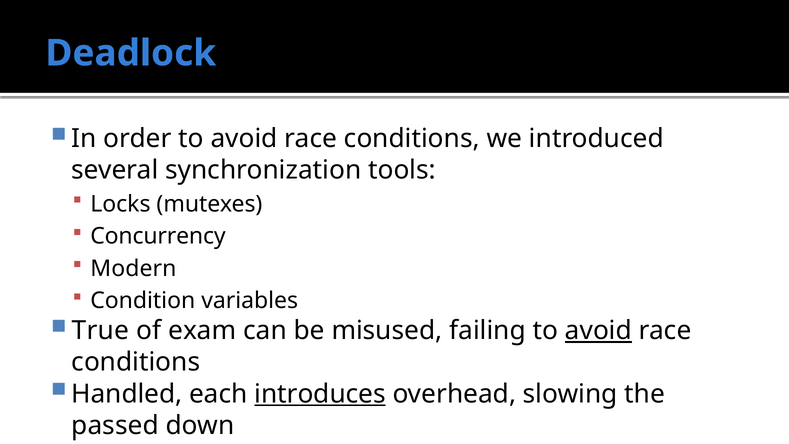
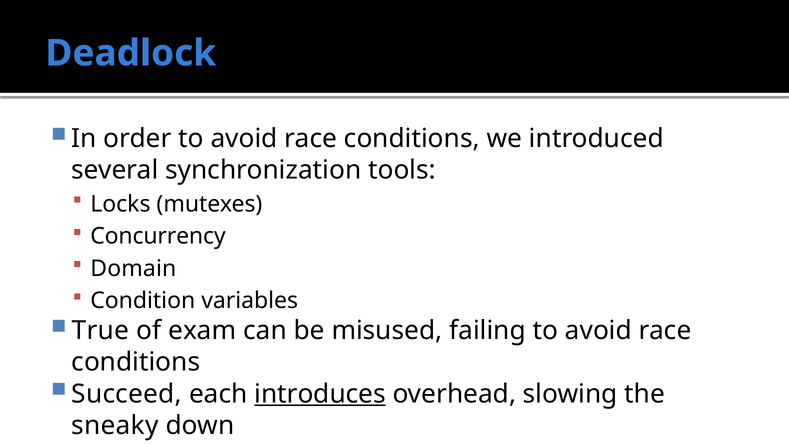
Modern: Modern -> Domain (133, 268)
avoid underline: present -> none (598, 331)
Handled: Handled -> Succeed (127, 394)
passed: passed -> sneaky (115, 425)
